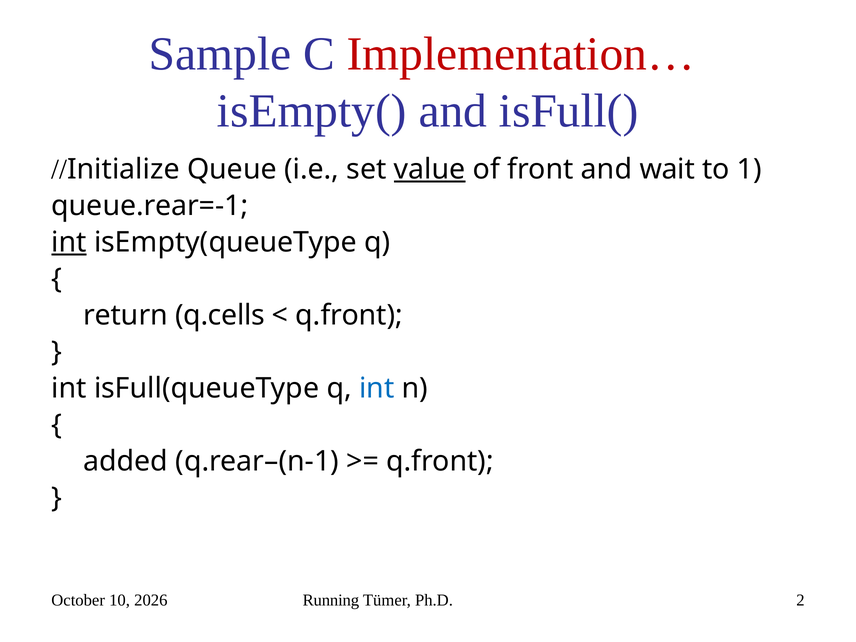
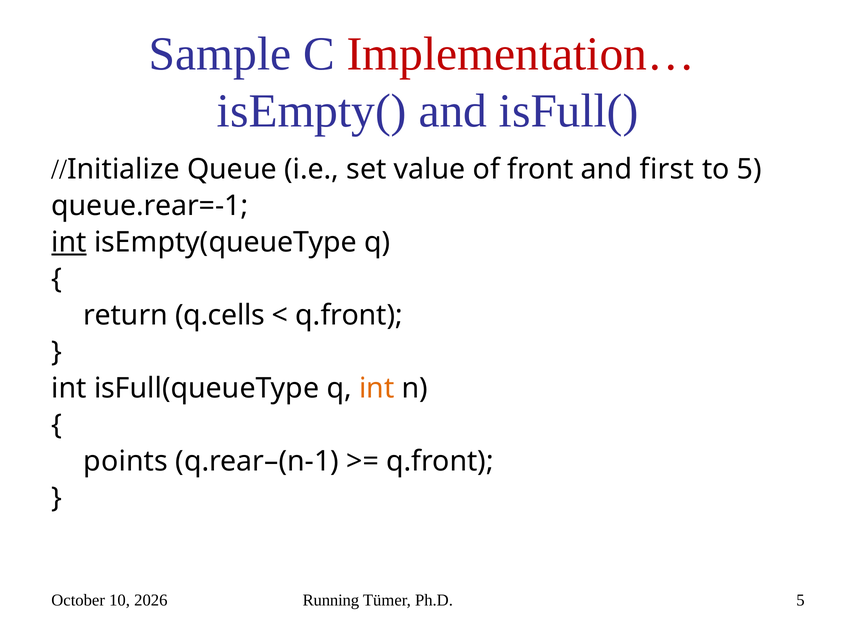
value underline: present -> none (430, 169)
wait: wait -> first (667, 169)
to 1: 1 -> 5 (749, 169)
int colour: blue -> orange (377, 388)
added: added -> points (126, 461)
Ph.D 2: 2 -> 5 (801, 600)
